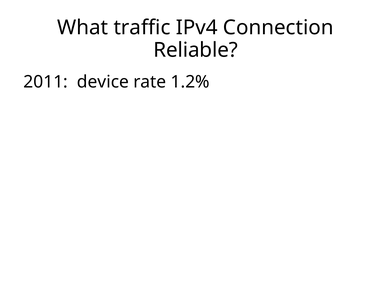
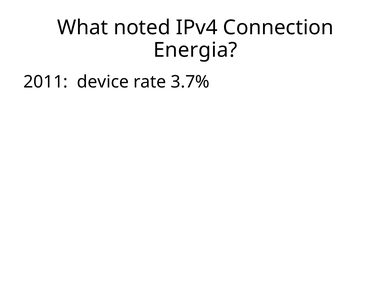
traffic: traffic -> noted (142, 28)
Reliable: Reliable -> Energia (195, 50)
1.2%: 1.2% -> 3.7% (190, 82)
